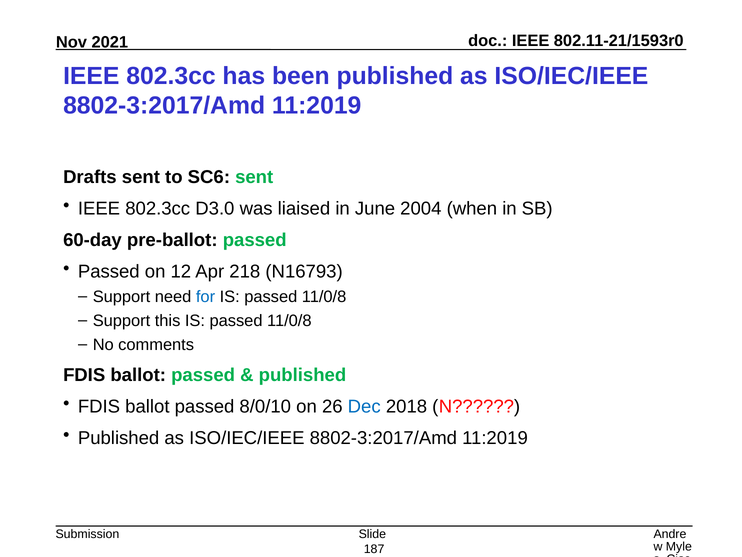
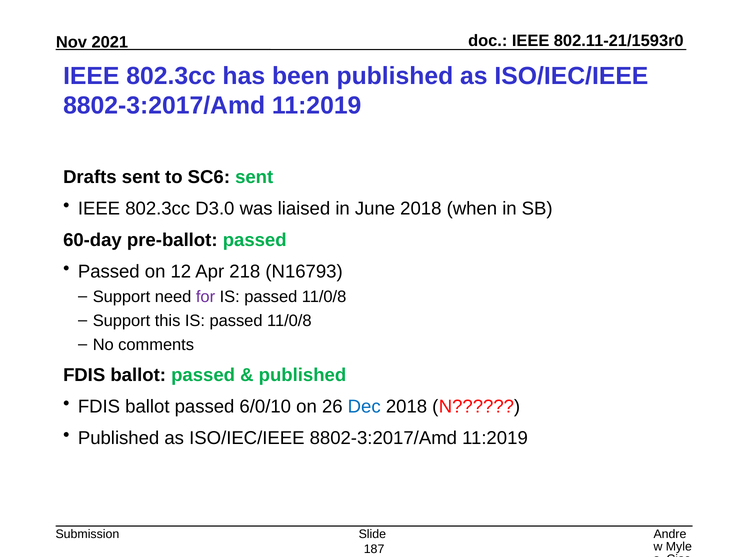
June 2004: 2004 -> 2018 (421, 208)
for colour: blue -> purple (206, 297)
8/0/10: 8/0/10 -> 6/0/10 (265, 406)
